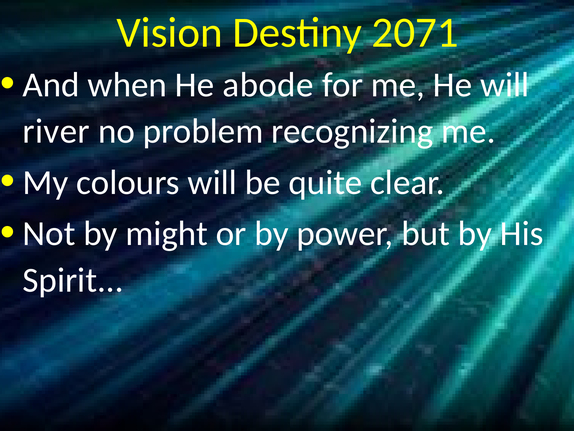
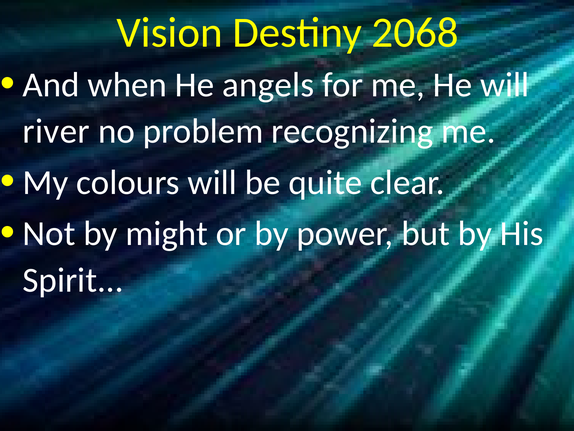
2071: 2071 -> 2068 (415, 32)
abode: abode -> angels (268, 85)
